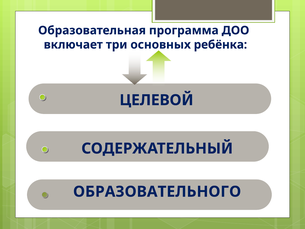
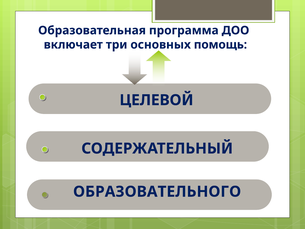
ребёнка: ребёнка -> помощь (220, 45)
